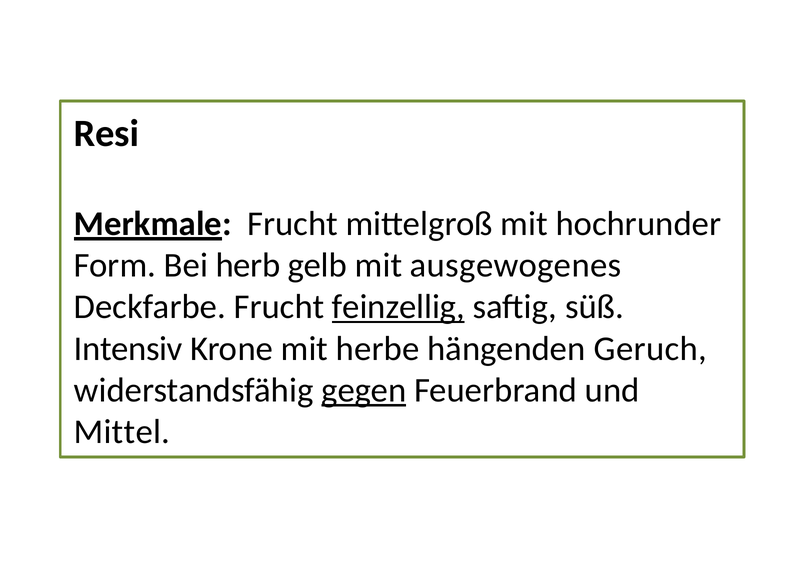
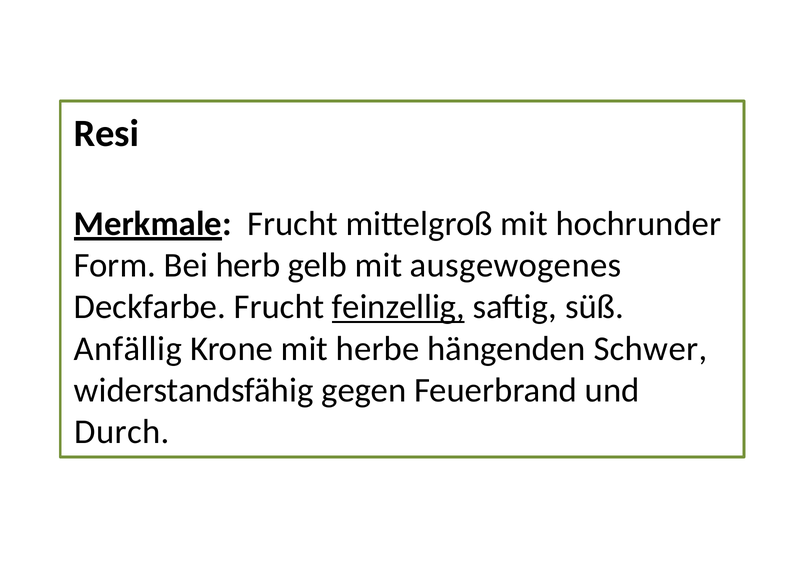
Intensiv: Intensiv -> Anfällig (128, 349)
Geruch: Geruch -> Schwer (650, 349)
gegen underline: present -> none (364, 391)
Mittel: Mittel -> Durch (122, 432)
